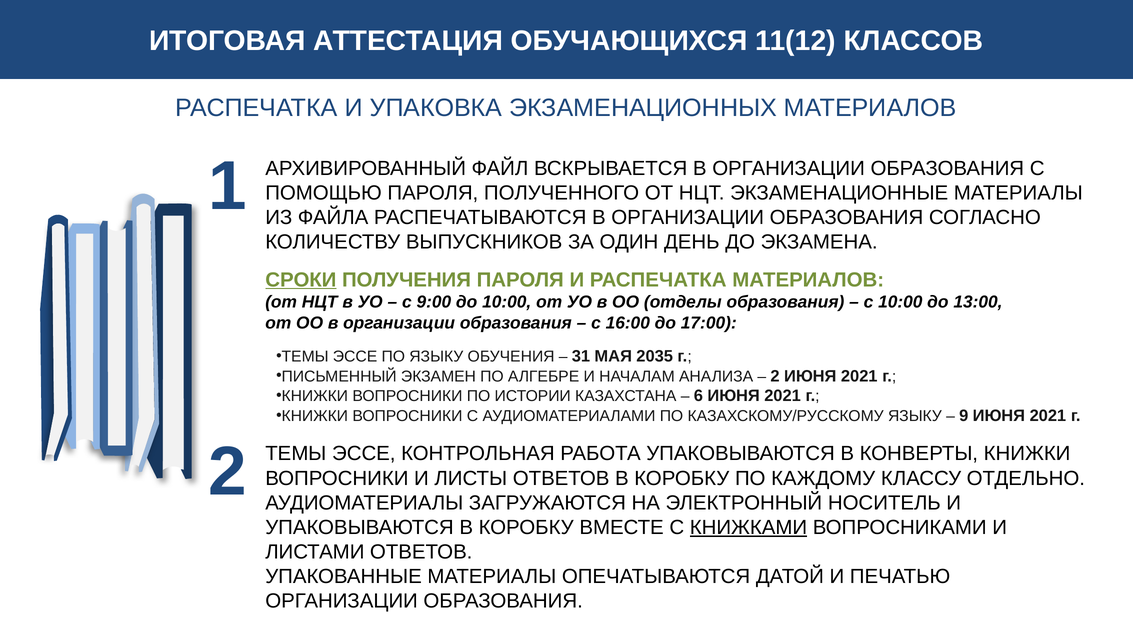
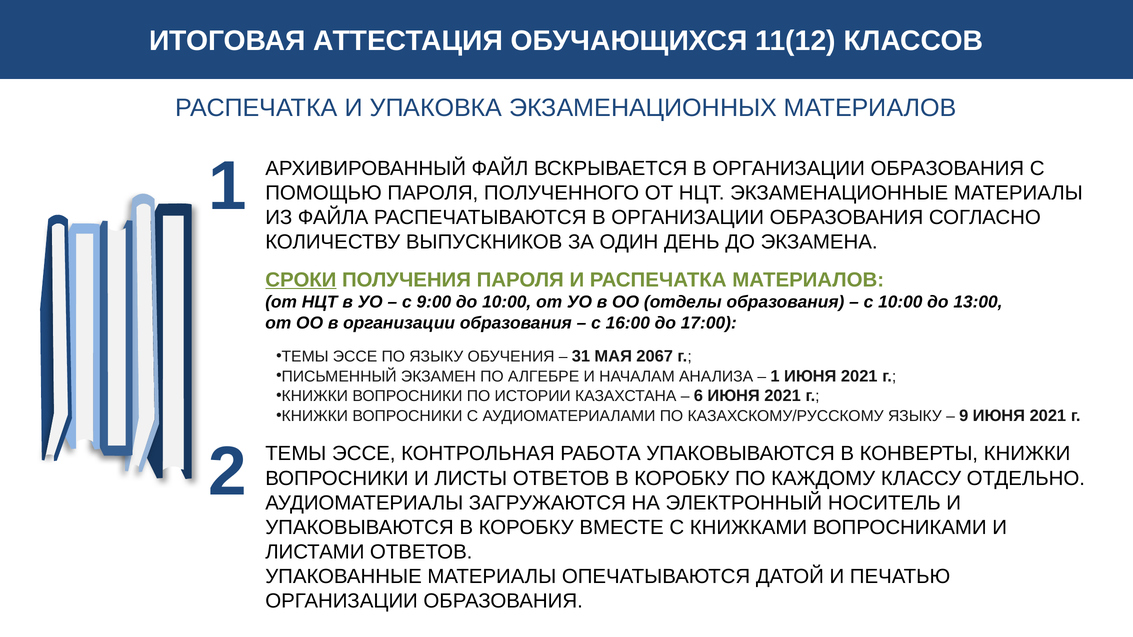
2035: 2035 -> 2067 (655, 357)
2: 2 -> 1 (775, 376)
КНИЖКАМИ underline: present -> none (748, 528)
